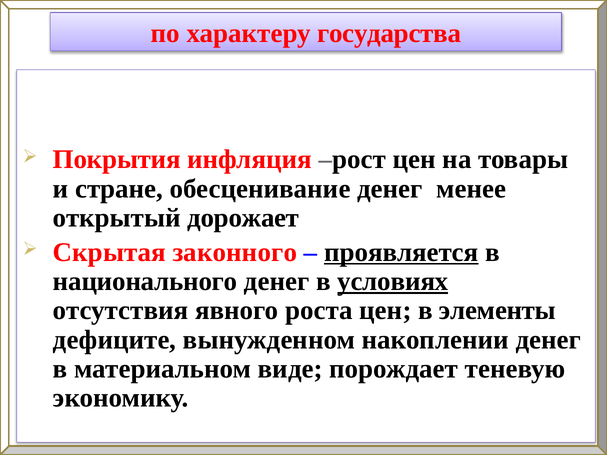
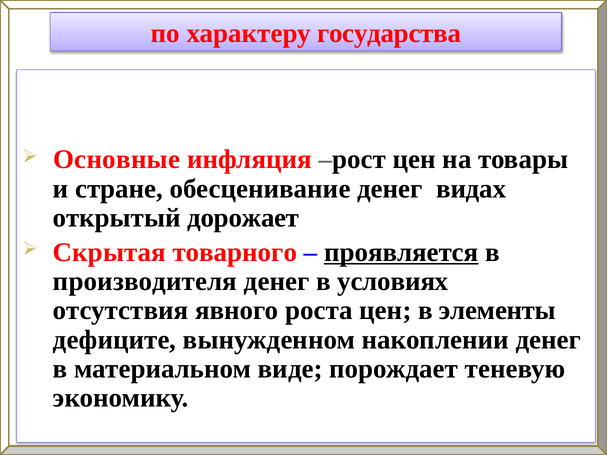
Покрытия: Покрытия -> Основные (117, 160)
менее: менее -> видах (471, 189)
законного: законного -> товарного (235, 252)
национального: национального -> производителя (145, 282)
условиях underline: present -> none (393, 282)
